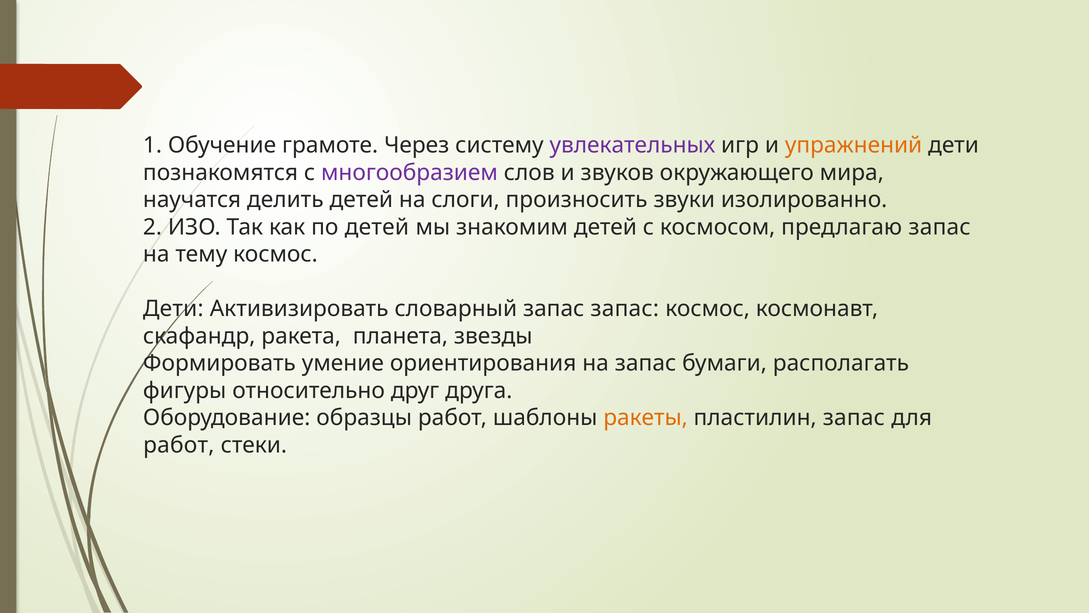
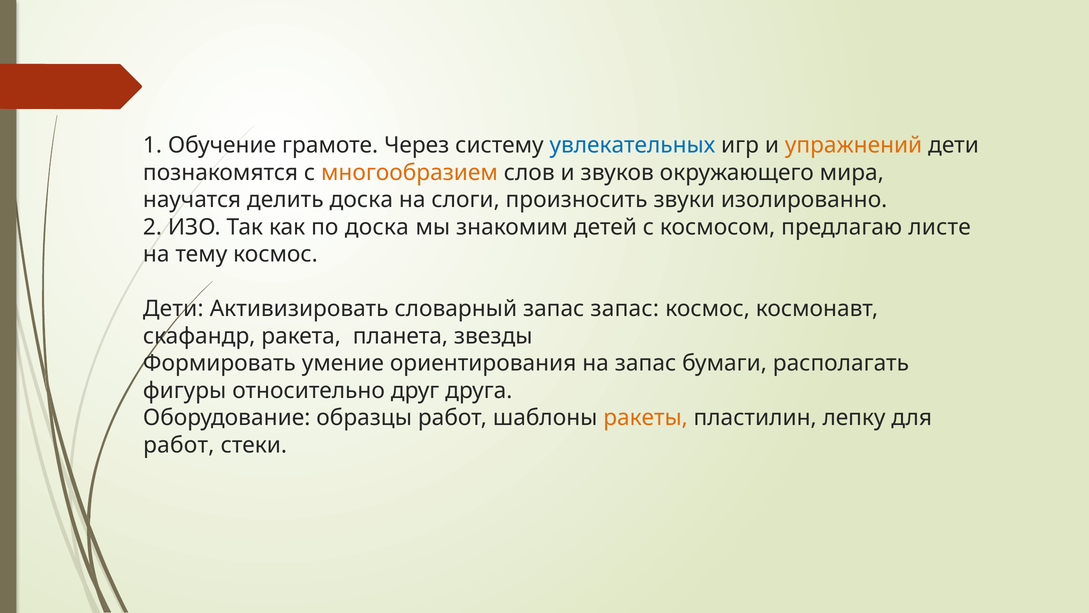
увлекательных colour: purple -> blue (632, 145)
многообразием colour: purple -> orange (409, 172)
делить детей: детей -> доска (361, 200)
по детей: детей -> доска (377, 227)
предлагаю запас: запас -> листе (940, 227)
пластилин запас: запас -> лепку (854, 418)
